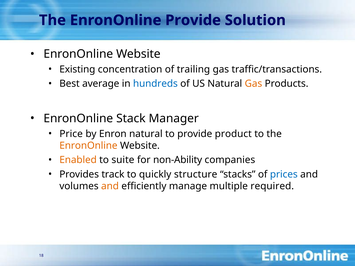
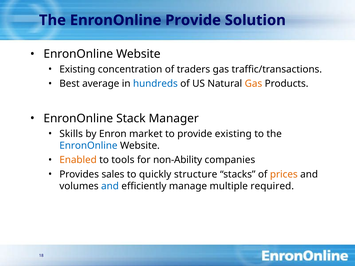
trailing: trailing -> traders (193, 69)
Price: Price -> Skills (71, 134)
Enron natural: natural -> market (146, 134)
provide product: product -> existing (233, 134)
EnronOnline colour: orange -> blue (88, 146)
suite: suite -> tools (123, 160)
track: track -> sales (113, 174)
prices colour: blue -> orange (284, 174)
and colour: orange -> blue (110, 186)
